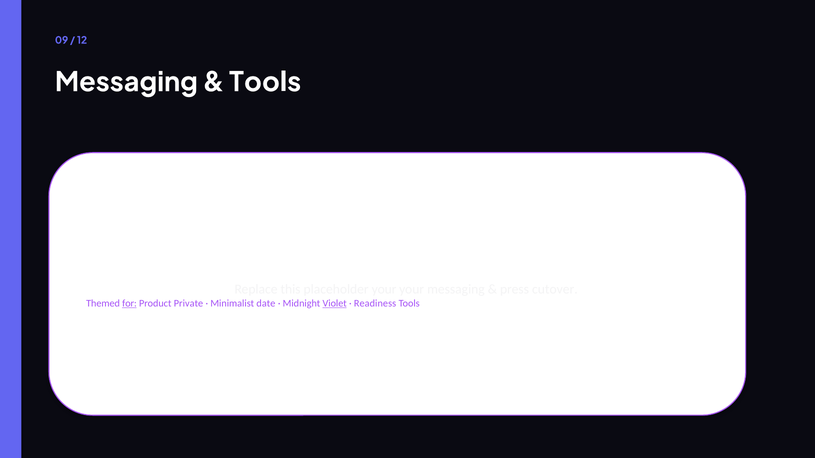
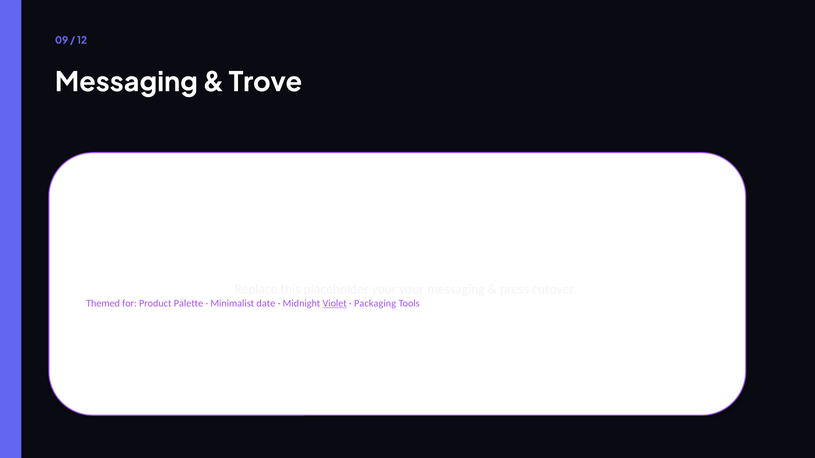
Tools: Tools -> Trove (265, 82)
for underline: present -> none (130, 304)
Private: Private -> Palette (188, 304)
Readiness: Readiness -> Packaging (375, 304)
